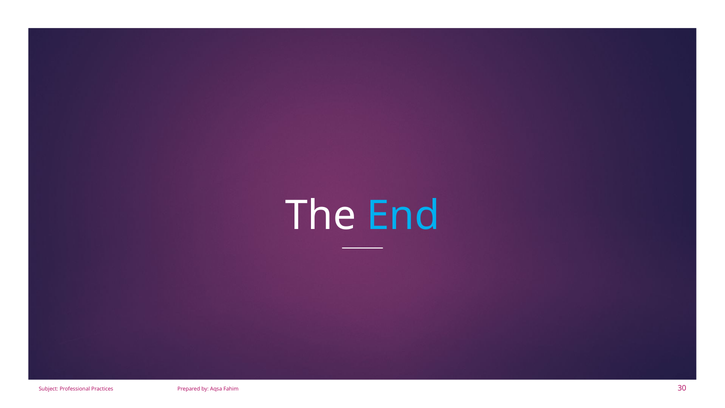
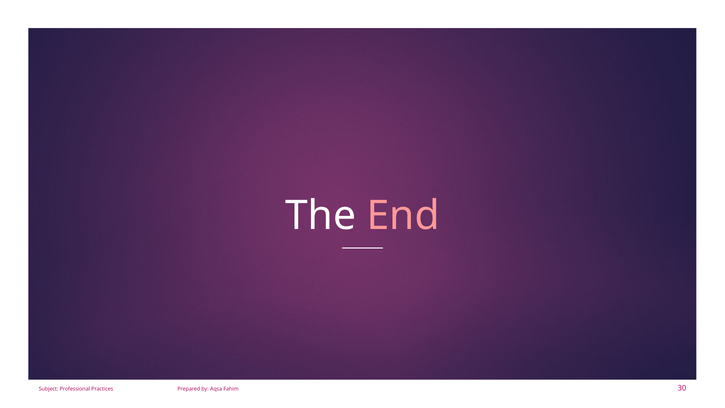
End colour: light blue -> pink (403, 216)
